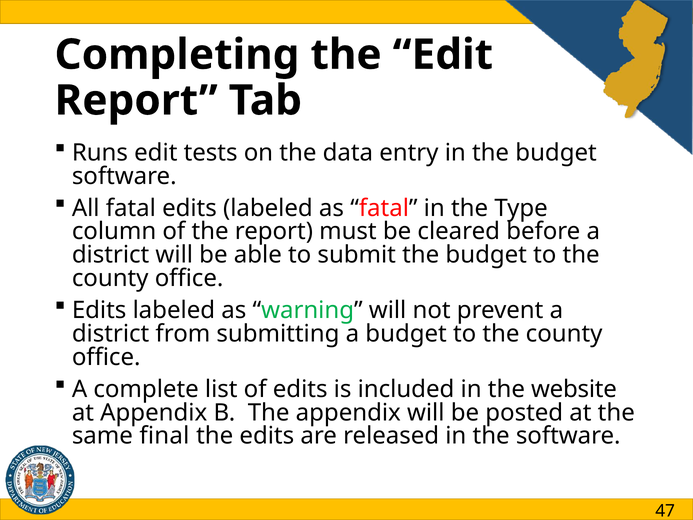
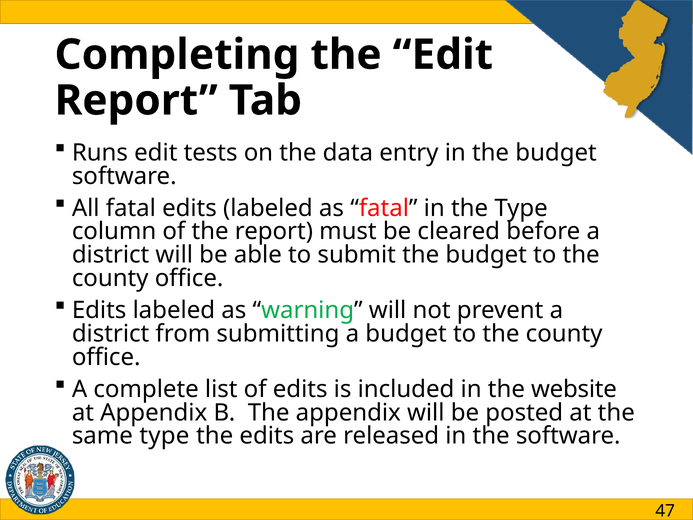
same final: final -> type (164, 436)
